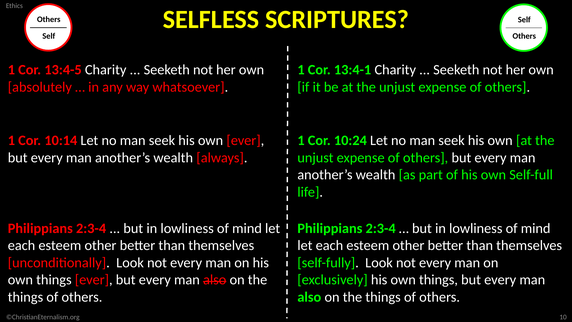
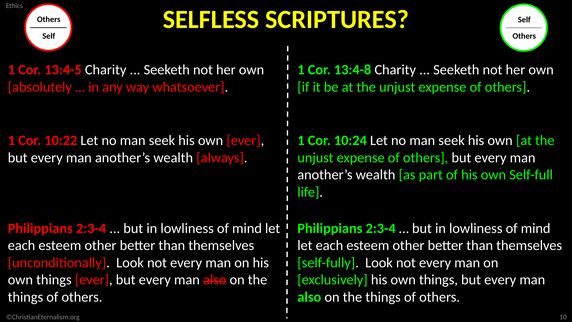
13:4-1: 13:4-1 -> 13:4-8 (353, 70)
10:14: 10:14 -> 10:22 (61, 140)
